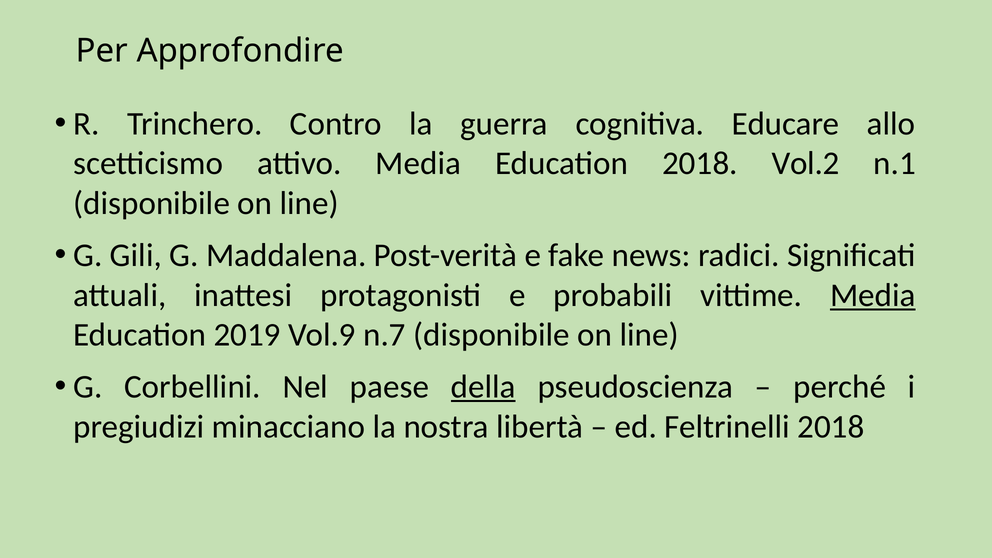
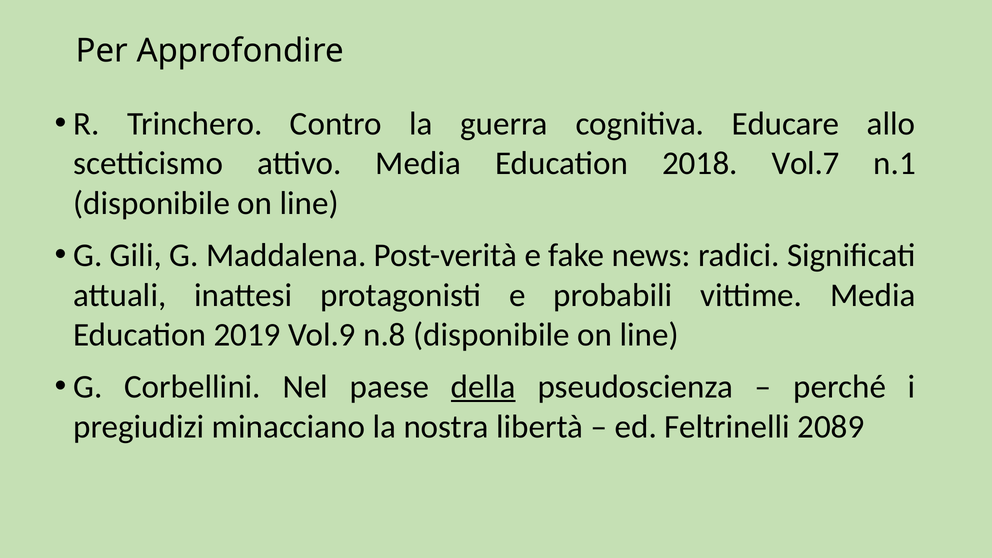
Vol.2: Vol.2 -> Vol.7 (806, 164)
Media underline: present -> none (873, 295)
n.7: n.7 -> n.8 (384, 335)
Feltrinelli 2018: 2018 -> 2089 (831, 427)
